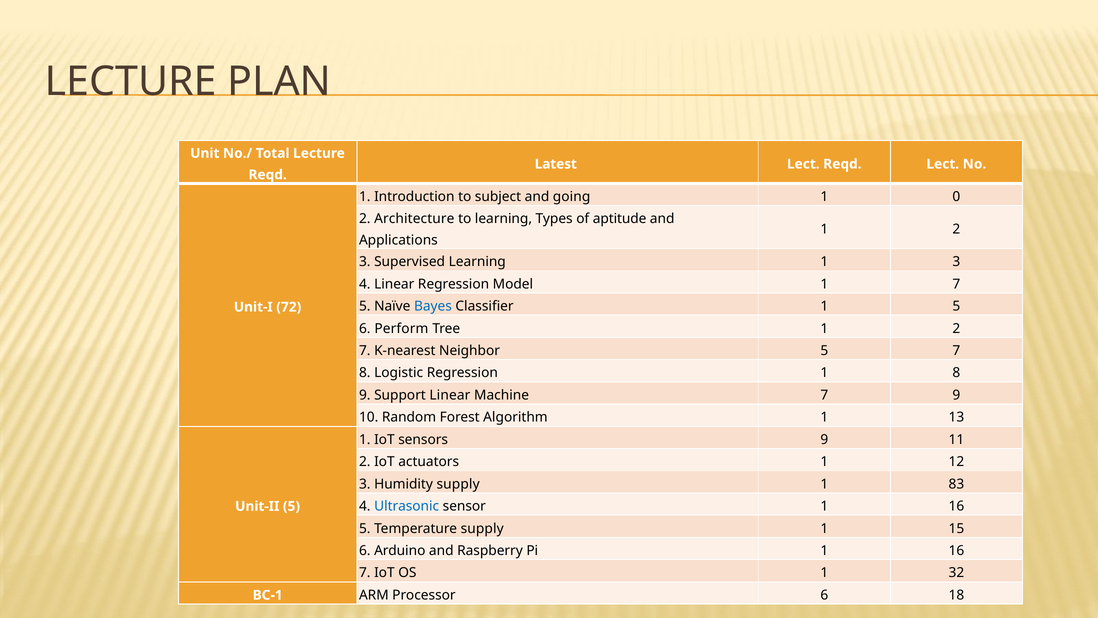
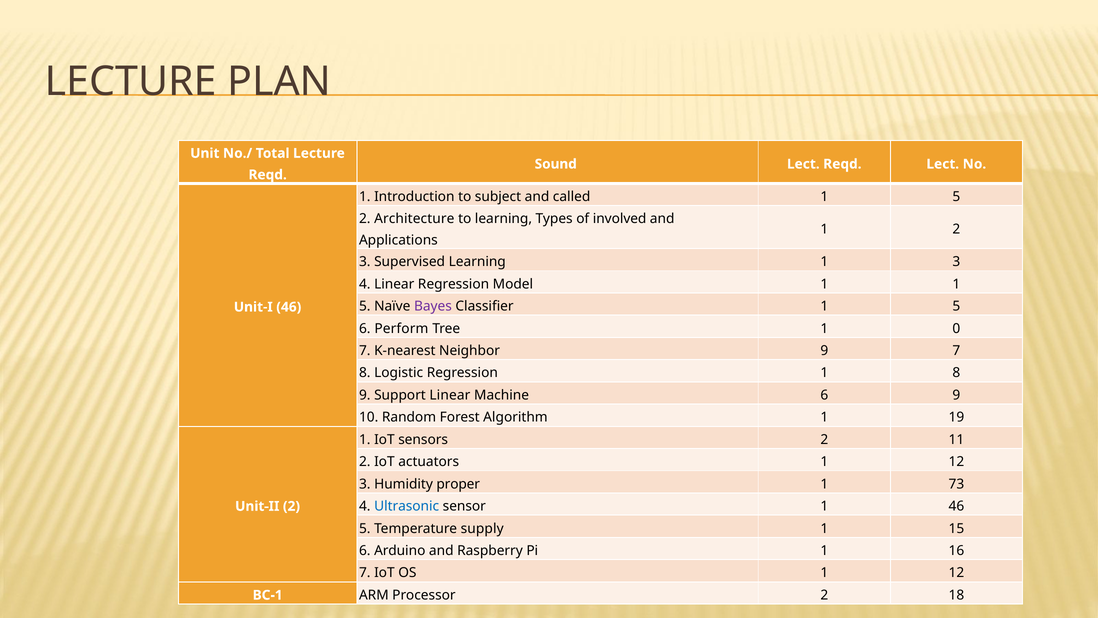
Latest: Latest -> Sound (556, 164)
going: going -> called (572, 197)
0: 0 -> 5 (956, 197)
aptitude: aptitude -> involved (620, 218)
1 7: 7 -> 1 (956, 284)
Bayes colour: blue -> purple (433, 306)
Unit-I 72: 72 -> 46 (289, 307)
Tree 1 2: 2 -> 0 (956, 328)
Neighbor 5: 5 -> 9 (824, 351)
Machine 7: 7 -> 6 (824, 395)
13: 13 -> 19 (956, 417)
sensors 9: 9 -> 2 (824, 439)
Humidity supply: supply -> proper (458, 484)
83: 83 -> 73 (956, 484)
sensor 1 16: 16 -> 46 (956, 506)
Unit-II 5: 5 -> 2 (291, 506)
OS 1 32: 32 -> 12 (956, 573)
Processor 6: 6 -> 2 (824, 595)
